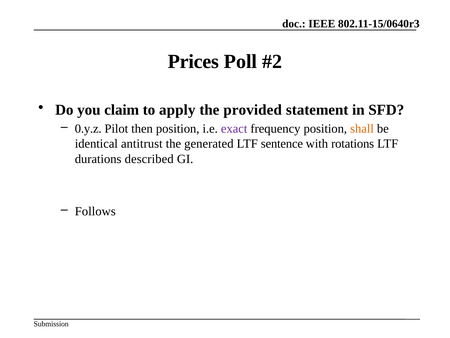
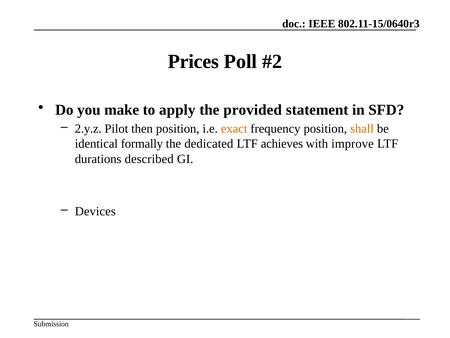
claim: claim -> make (122, 110)
0.y.z: 0.y.z -> 2.y.z (88, 129)
exact colour: purple -> orange (234, 129)
antitrust: antitrust -> formally (142, 144)
generated: generated -> dedicated (209, 144)
sentence: sentence -> achieves (282, 144)
rotations: rotations -> improve (353, 144)
Follows: Follows -> Devices (95, 211)
